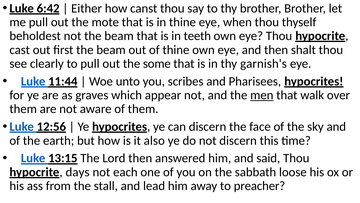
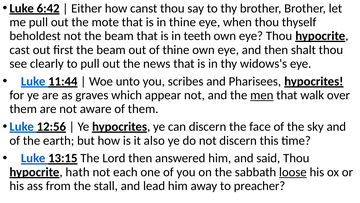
some: some -> news (157, 63)
garnish's: garnish's -> widows's (264, 63)
days: days -> hath (78, 172)
loose underline: none -> present (293, 172)
